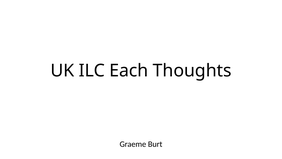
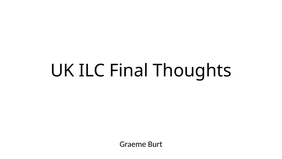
Each: Each -> Final (129, 70)
